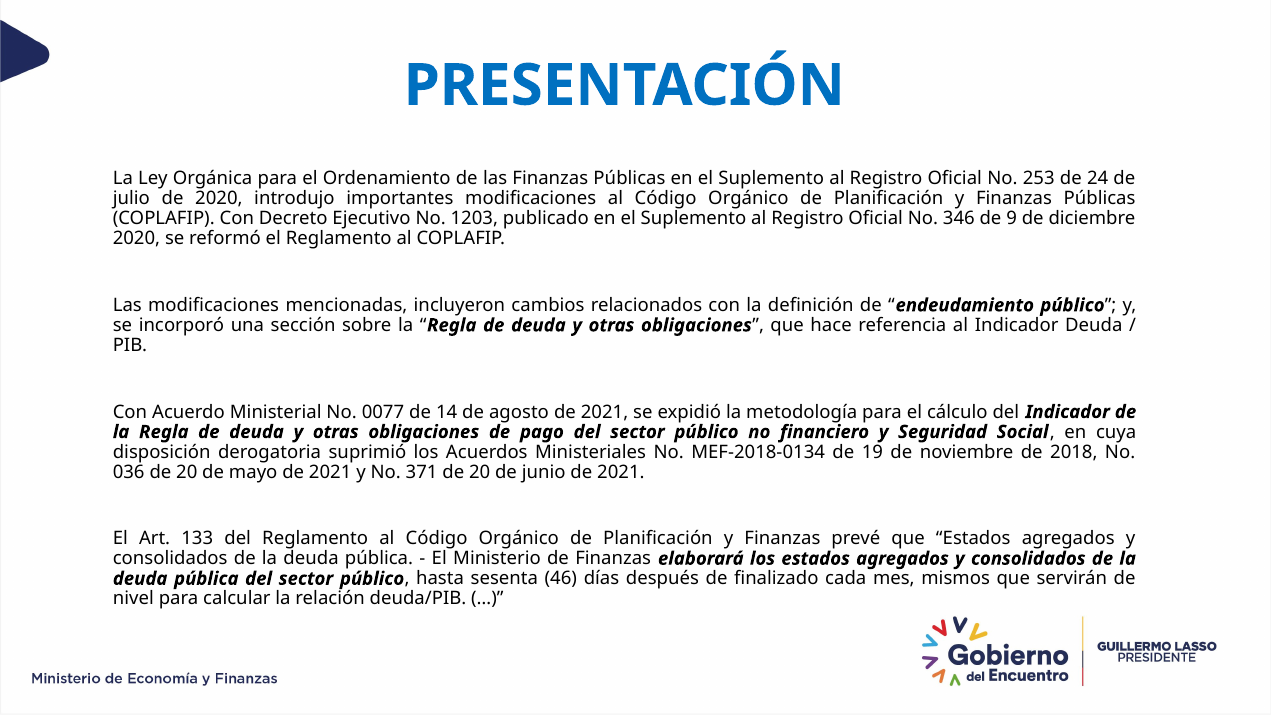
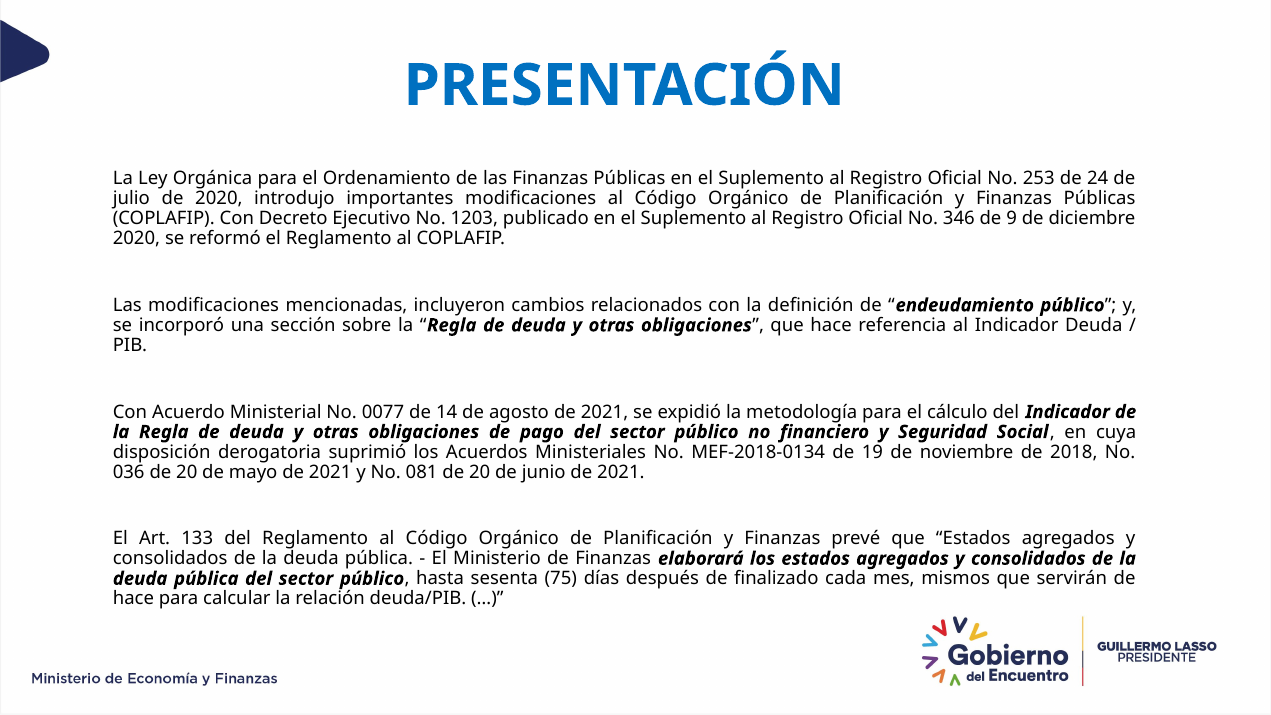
371: 371 -> 081 (422, 472)
46: 46 -> 75 (561, 579)
nivel: nivel -> hace (133, 599)
